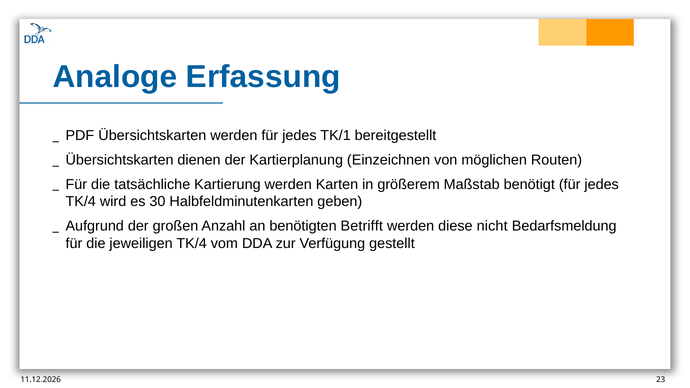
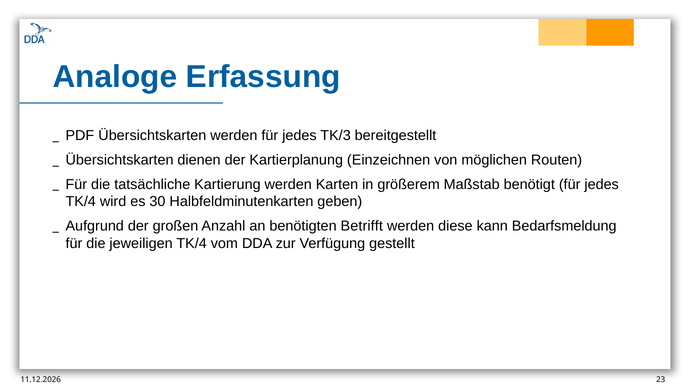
TK/1: TK/1 -> TK/3 (336, 136)
nicht: nicht -> kann (492, 226)
